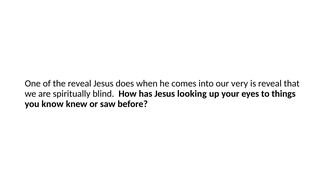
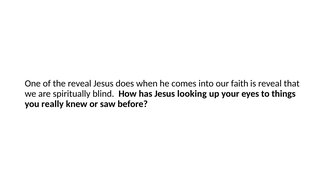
very: very -> faith (240, 83)
know: know -> really (53, 104)
